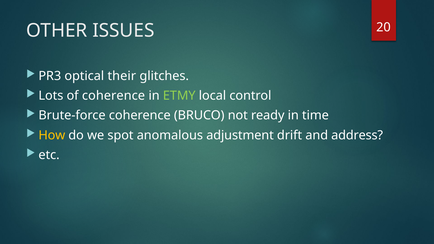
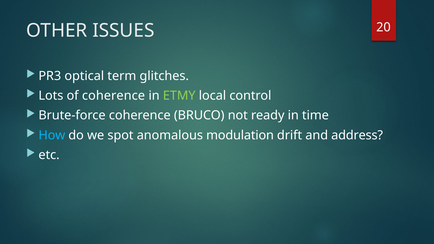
their: their -> term (122, 76)
How colour: yellow -> light blue (52, 135)
adjustment: adjustment -> modulation (240, 135)
